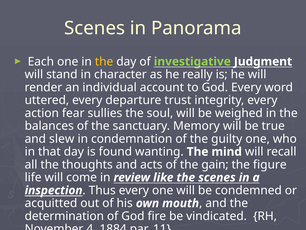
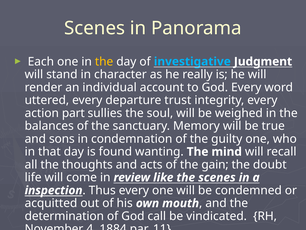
investigative colour: light green -> light blue (192, 61)
fear: fear -> part (73, 113)
slew: slew -> sons (62, 139)
figure: figure -> doubt (270, 164)
fire: fire -> call (157, 216)
